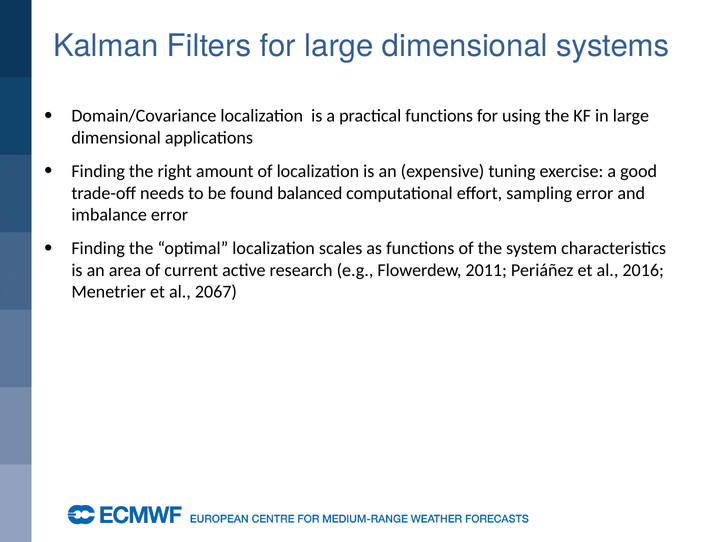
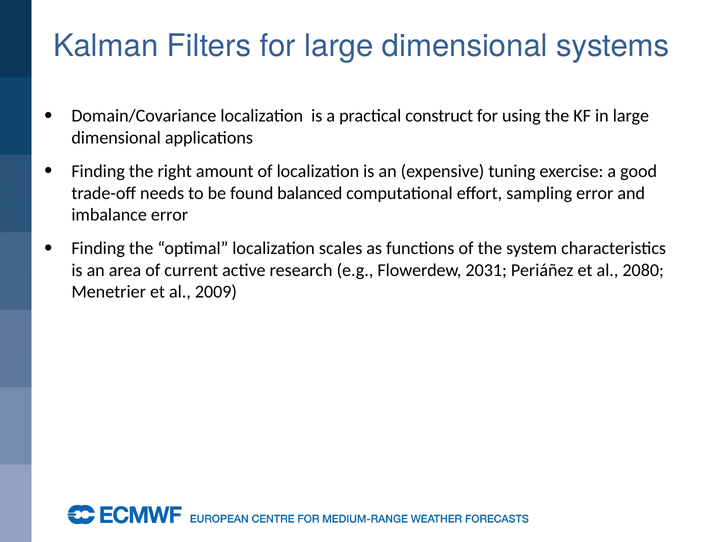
practical functions: functions -> construct (439, 116)
2011: 2011 -> 2031 (486, 270)
2016: 2016 -> 2080 (643, 270)
2067: 2067 -> 2009 (216, 292)
